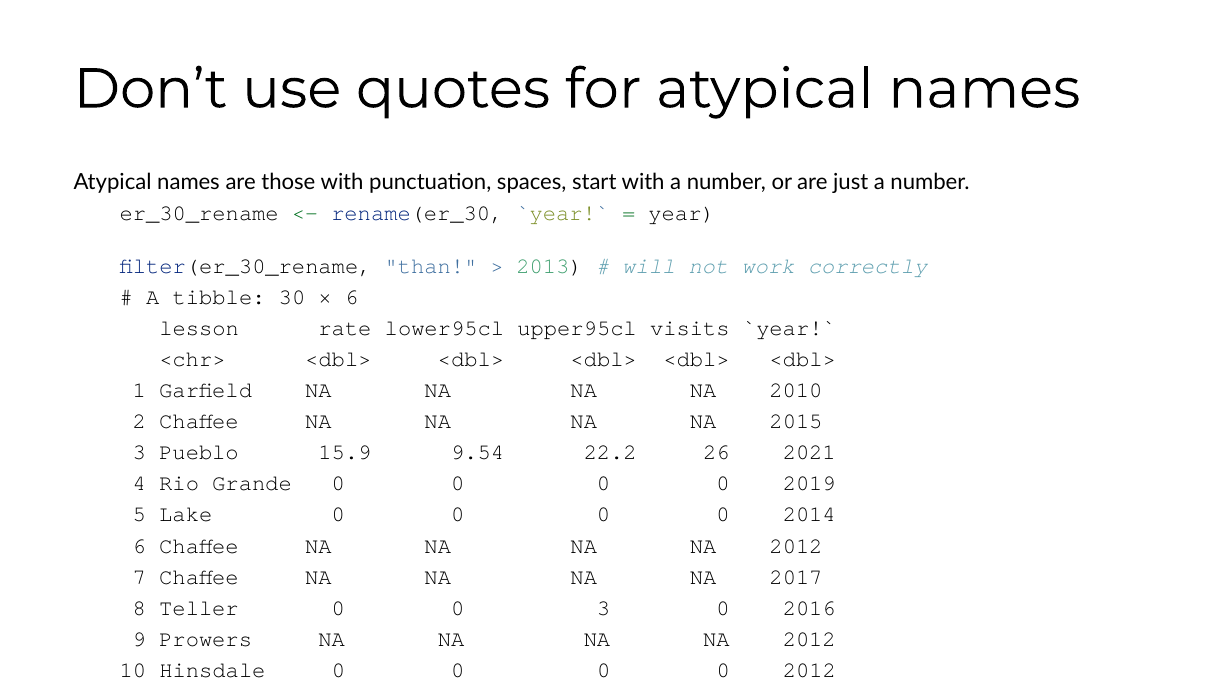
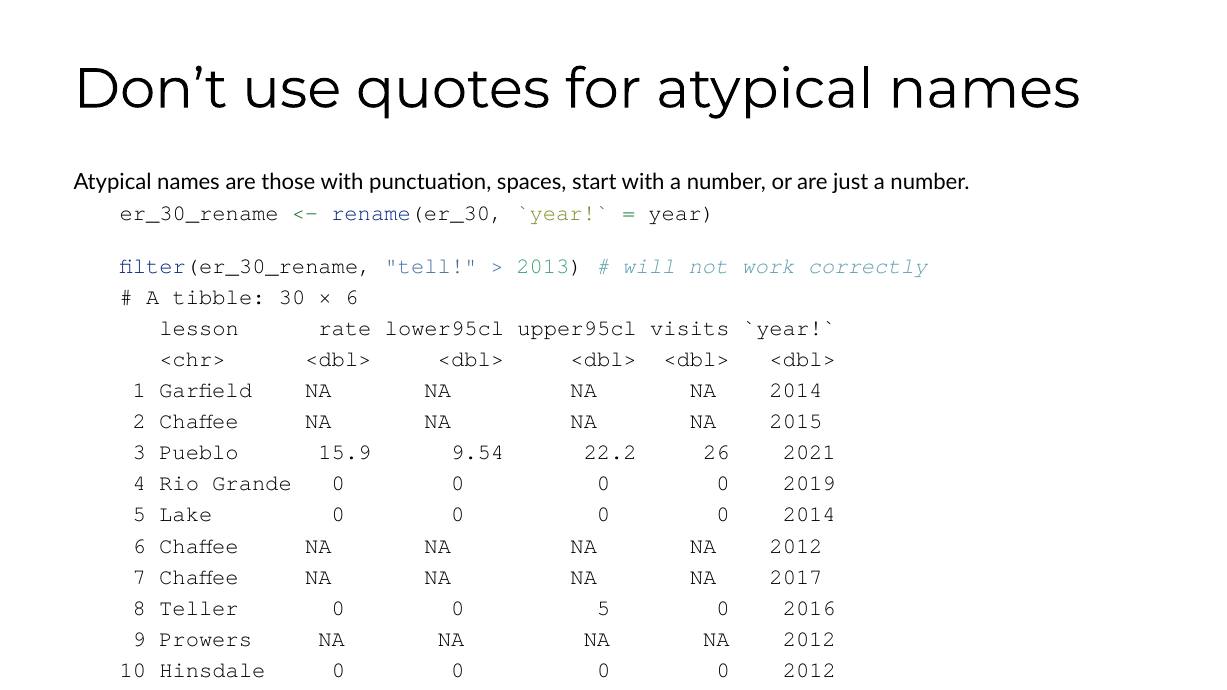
than: than -> tell (431, 266)
NA 2010: 2010 -> 2014 (796, 391)
0 3: 3 -> 5 (604, 608)
